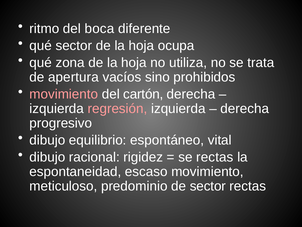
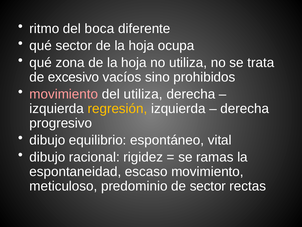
apertura: apertura -> excesivo (74, 77)
del cartón: cartón -> utiliza (143, 94)
regresión colour: pink -> yellow (117, 108)
se rectas: rectas -> ramas (215, 157)
